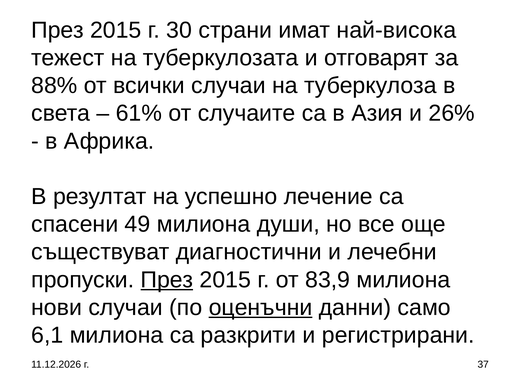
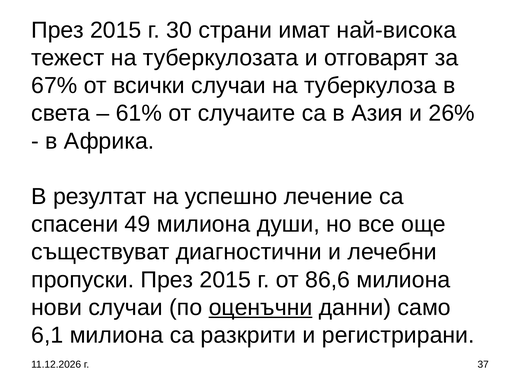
88%: 88% -> 67% (54, 86)
През underline: present -> none (167, 280)
83,9: 83,9 -> 86,6 (328, 280)
